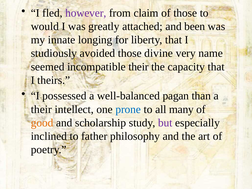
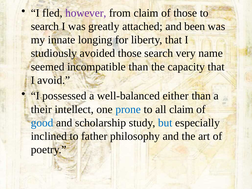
would: would -> search (45, 26)
those divine: divine -> search (159, 53)
incompatible their: their -> than (138, 67)
theirs: theirs -> avoid (54, 80)
pagan: pagan -> either (176, 96)
all many: many -> claim (181, 109)
good colour: orange -> blue (42, 123)
but colour: purple -> blue (165, 123)
